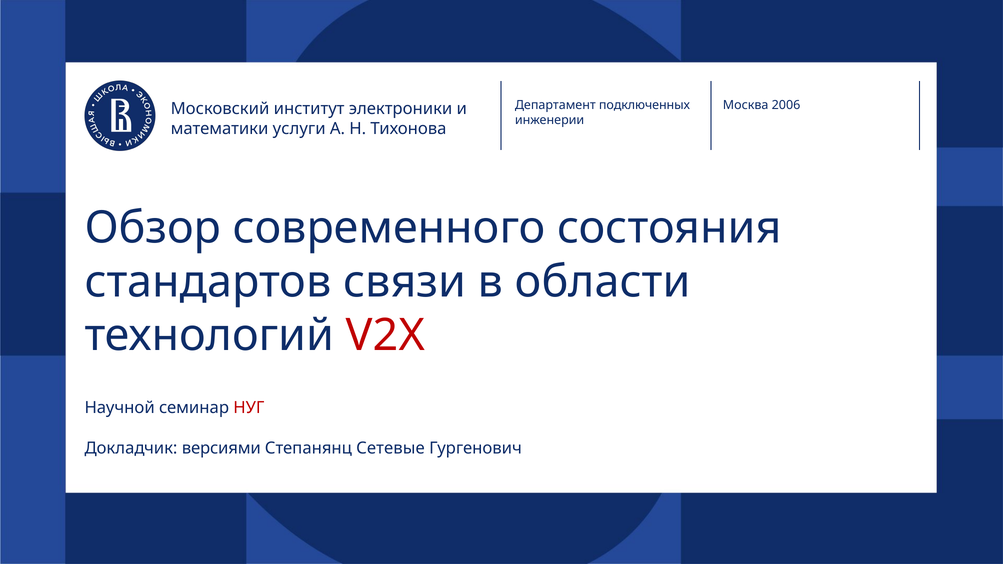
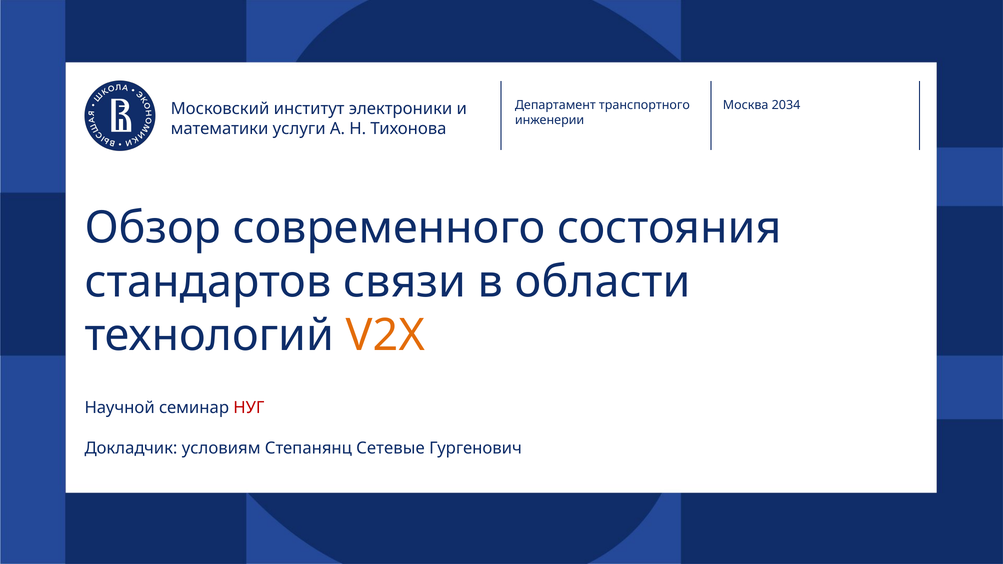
подключенных: подключенных -> транспортного (644, 105)
2006: 2006 -> 2034 (786, 105)
V2X colour: red -> orange (385, 336)
версиями: версиями -> условиям (221, 448)
